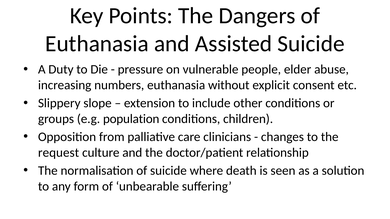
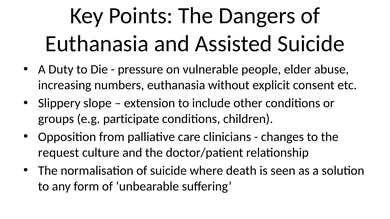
population: population -> participate (131, 119)
